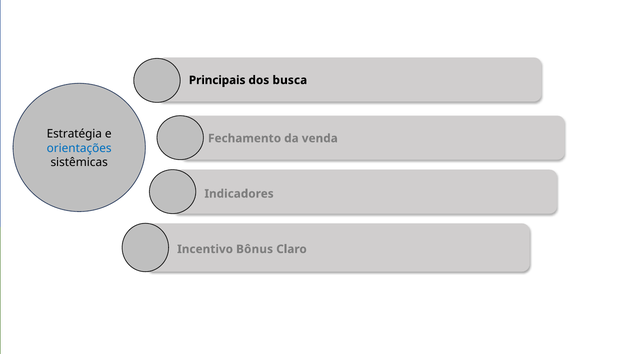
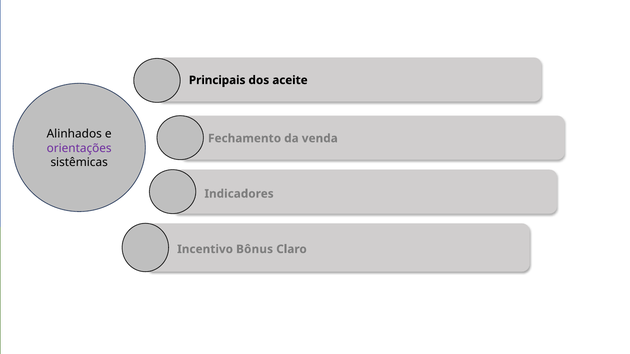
busca: busca -> aceite (290, 80)
Estratégia: Estratégia -> Alinhados (74, 134)
orientações colour: blue -> purple (79, 148)
